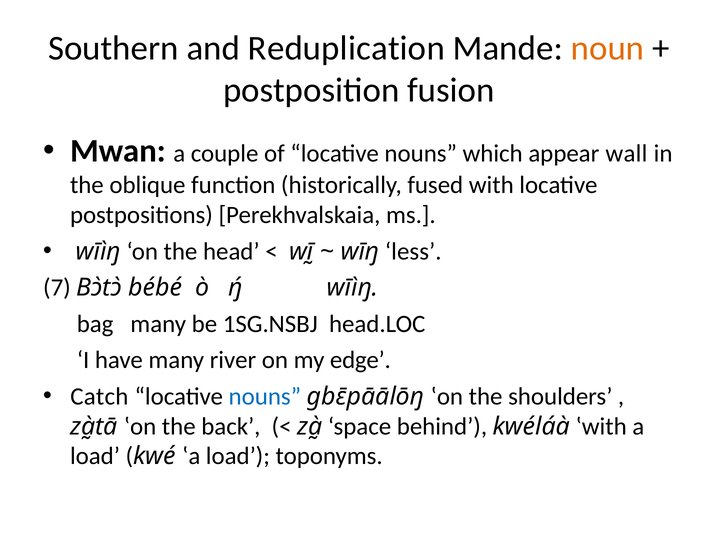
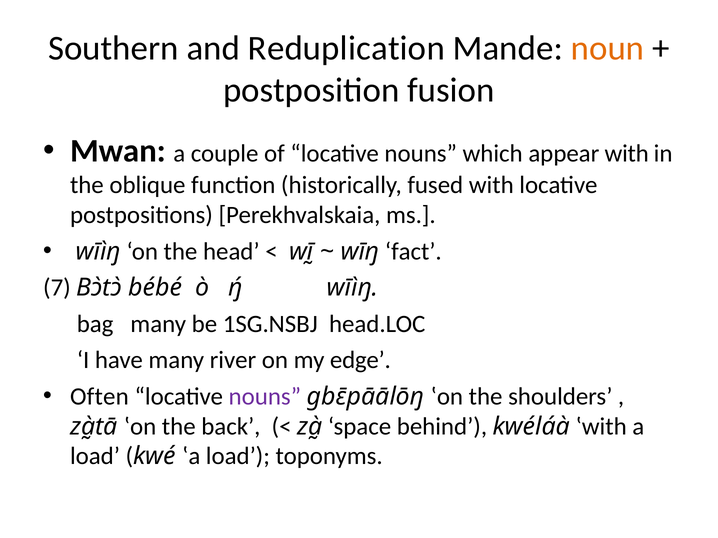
appear wall: wall -> with (627, 154)
less: less -> fact (413, 252)
Catch: Catch -> Often (99, 397)
nouns colour: blue -> purple (265, 397)
